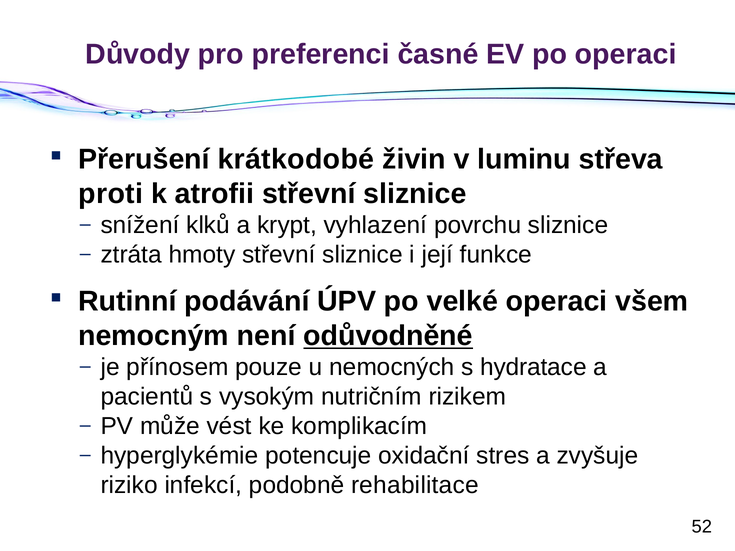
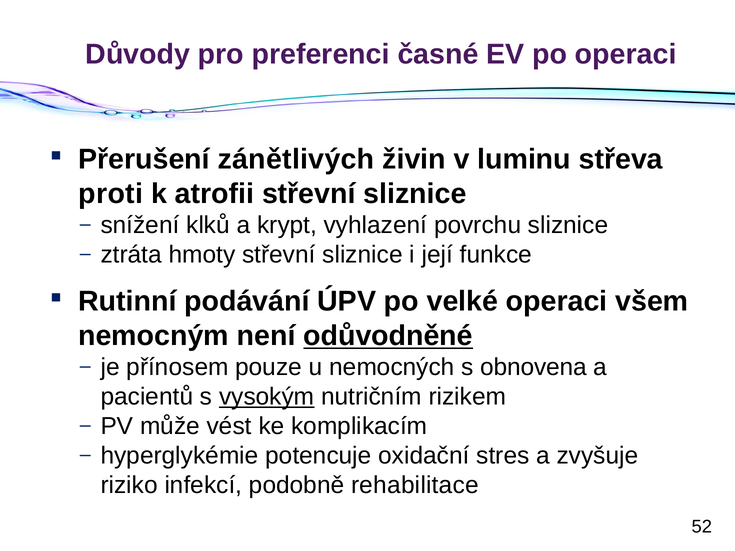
krátkodobé: krátkodobé -> zánětlivých (296, 160)
hydratace: hydratace -> obnovena (534, 368)
vysokým underline: none -> present (267, 397)
